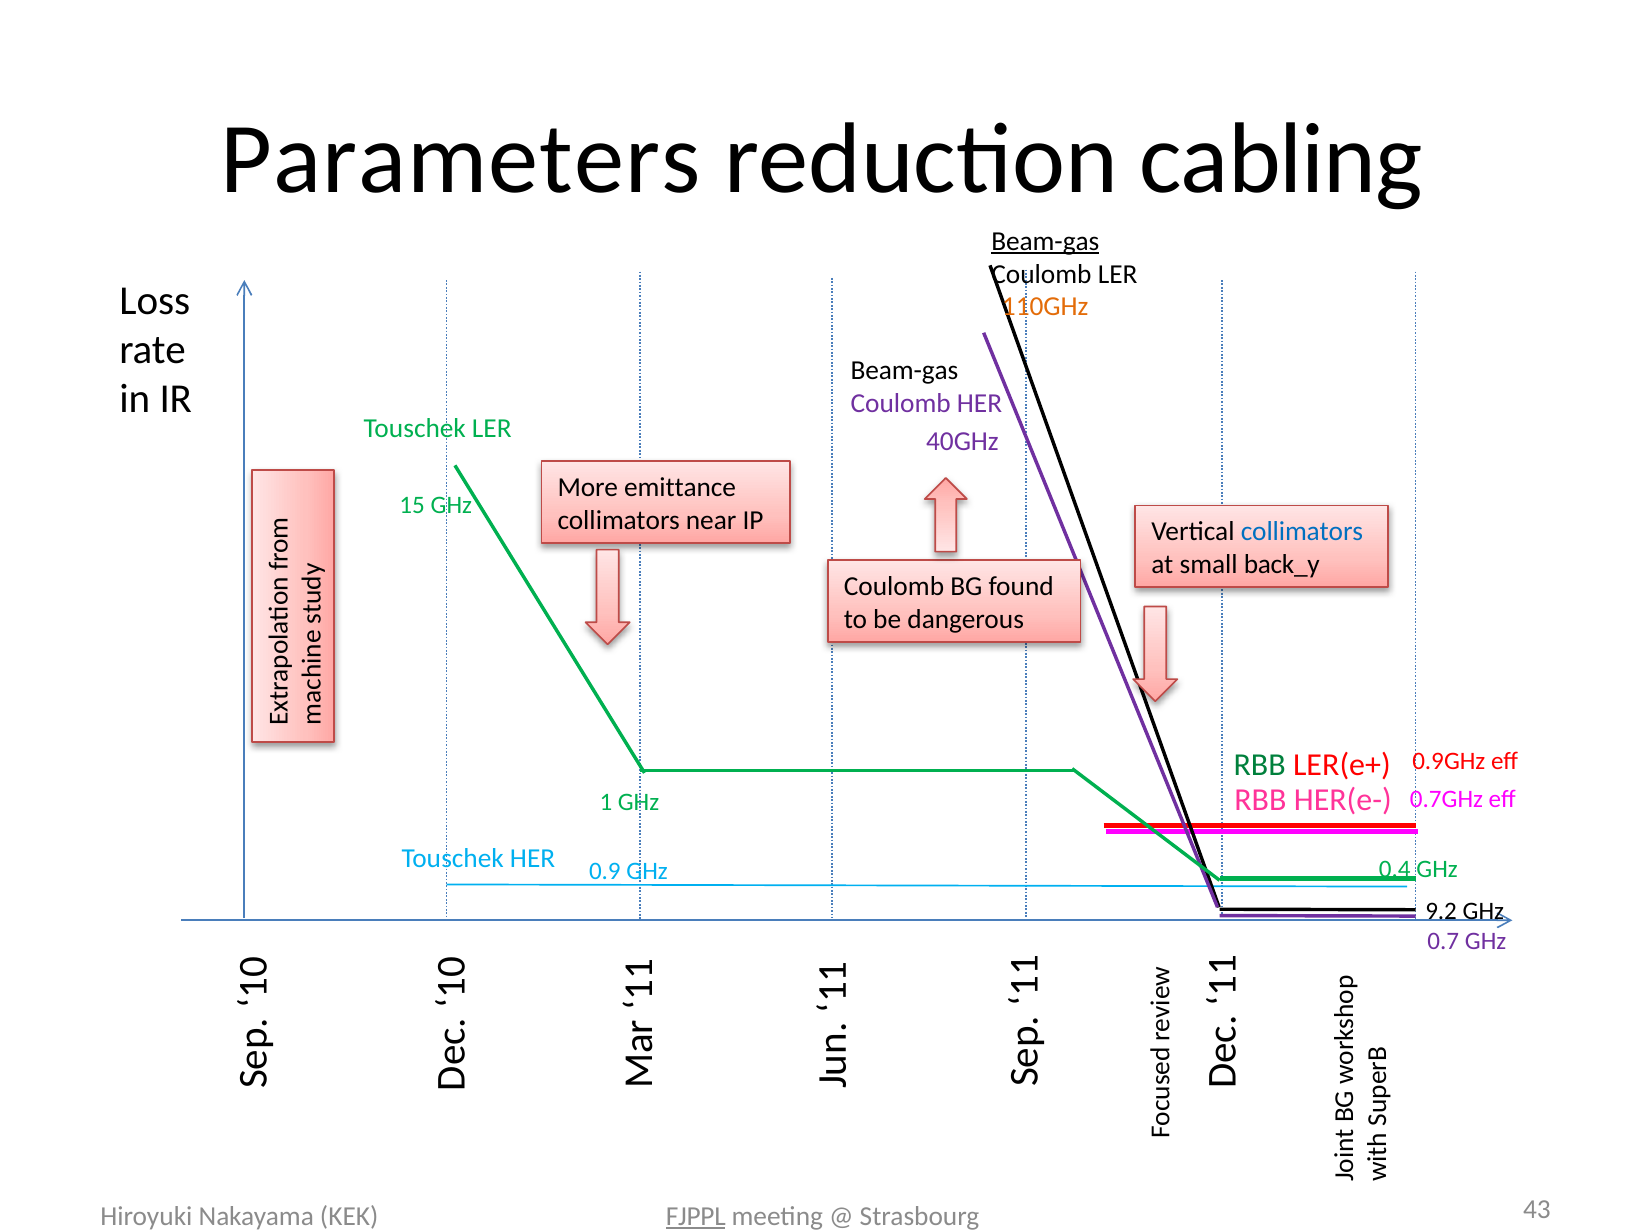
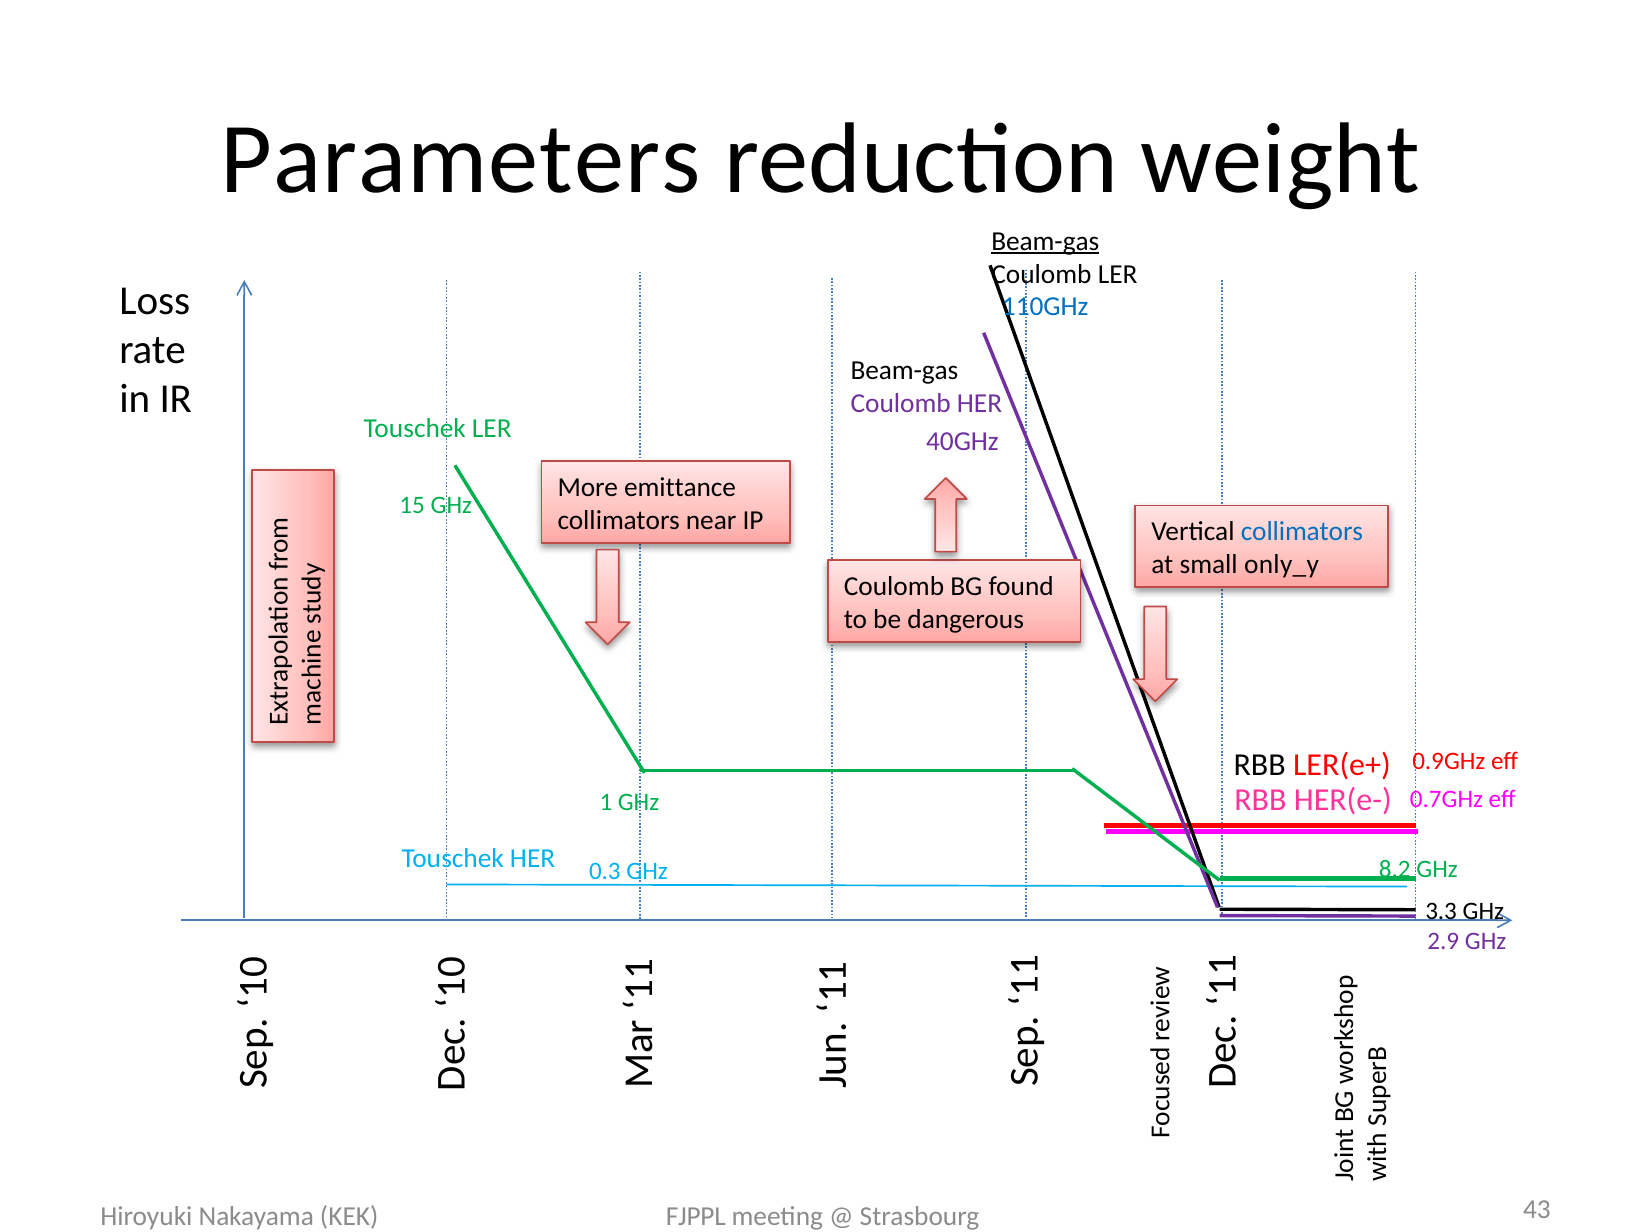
cabling: cabling -> weight (1280, 159)
110GHz colour: orange -> blue (1045, 306)
back_y: back_y -> only_y (1282, 565)
RBB colour: green -> black (1260, 765)
0.4: 0.4 -> 8.2 (1395, 869)
0.9: 0.9 -> 0.3 (605, 872)
9.2: 9.2 -> 3.3 (1441, 912)
0.7: 0.7 -> 2.9 (1443, 941)
FJPPL underline: present -> none (696, 1217)
